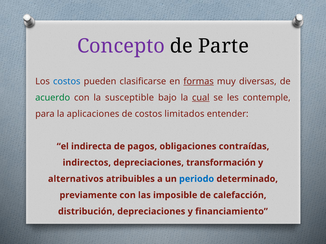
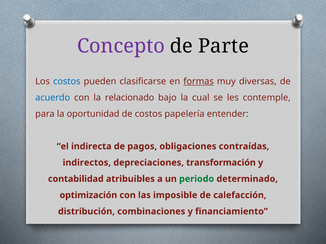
acuerdo colour: green -> blue (53, 98)
susceptible: susceptible -> relacionado (130, 98)
cual underline: present -> none (201, 98)
aplicaciones: aplicaciones -> oportunidad (93, 114)
limitados: limitados -> papelería (184, 114)
alternativos: alternativos -> contabilidad (76, 179)
periodo colour: blue -> green (197, 179)
previamente: previamente -> optimización (88, 196)
distribución depreciaciones: depreciaciones -> combinaciones (151, 212)
